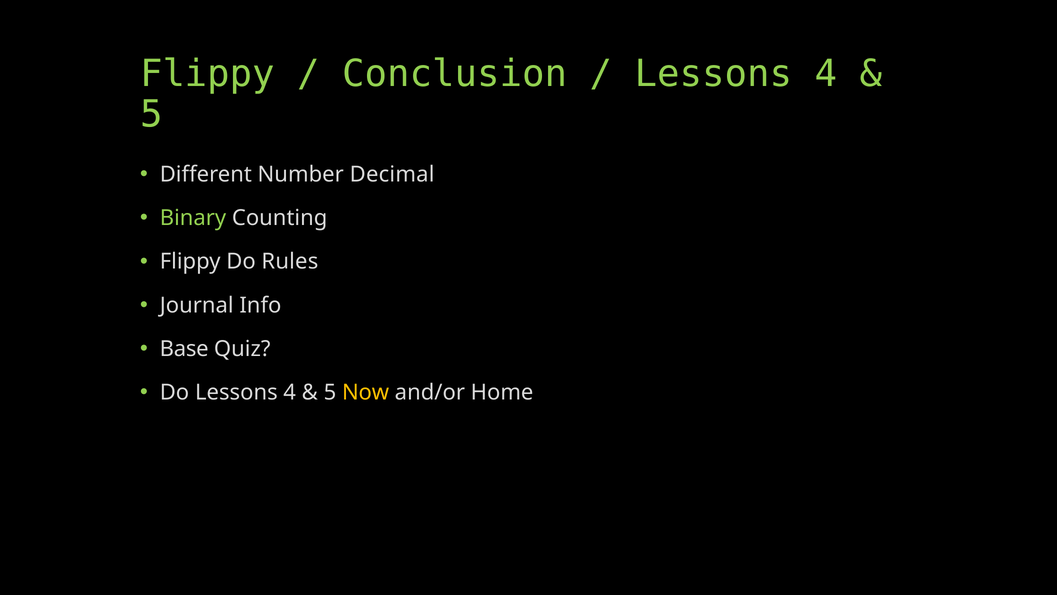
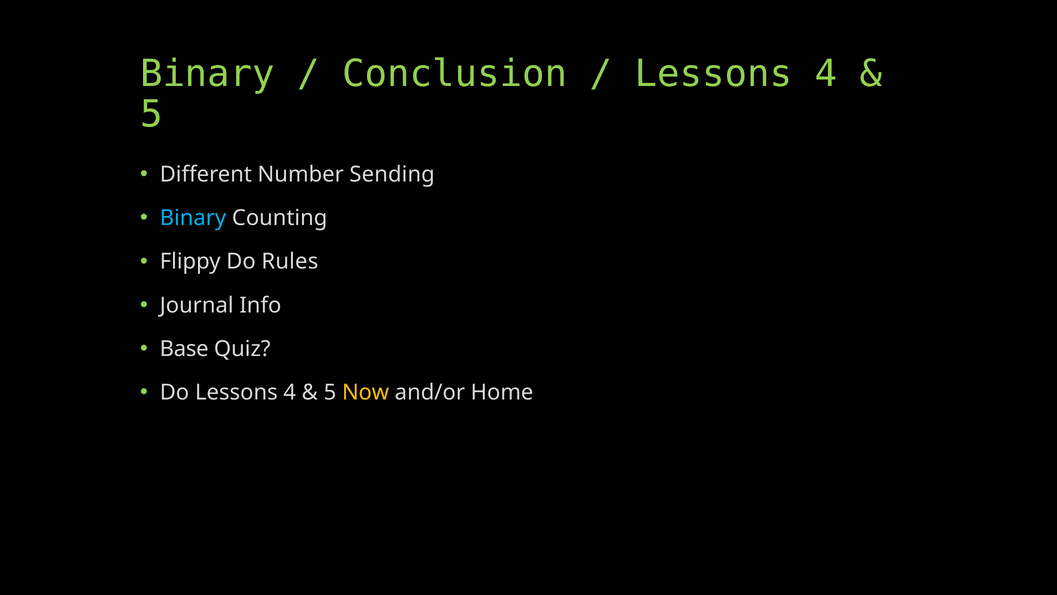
Flippy: Flippy -> Binary (207, 74)
Decimal: Decimal -> Sending (392, 174)
Binary colour: light green -> light blue (193, 218)
